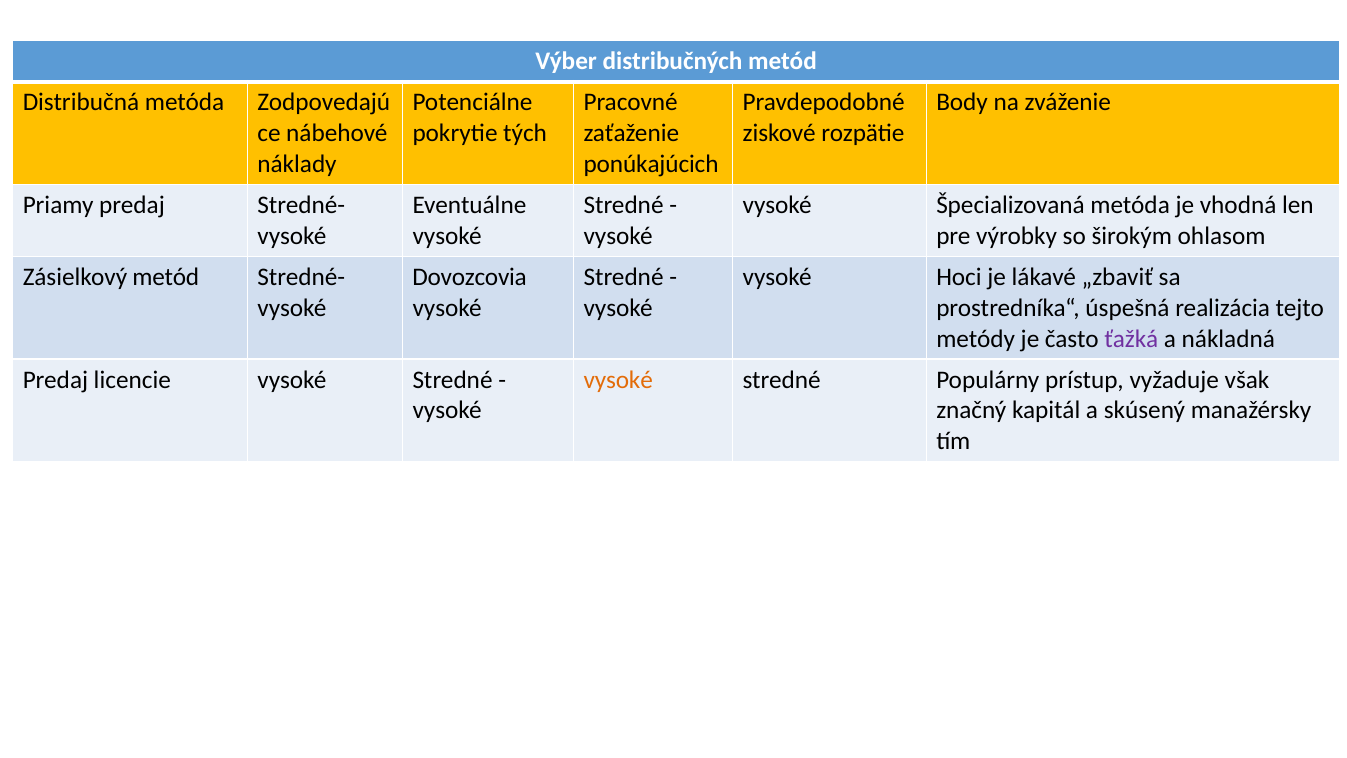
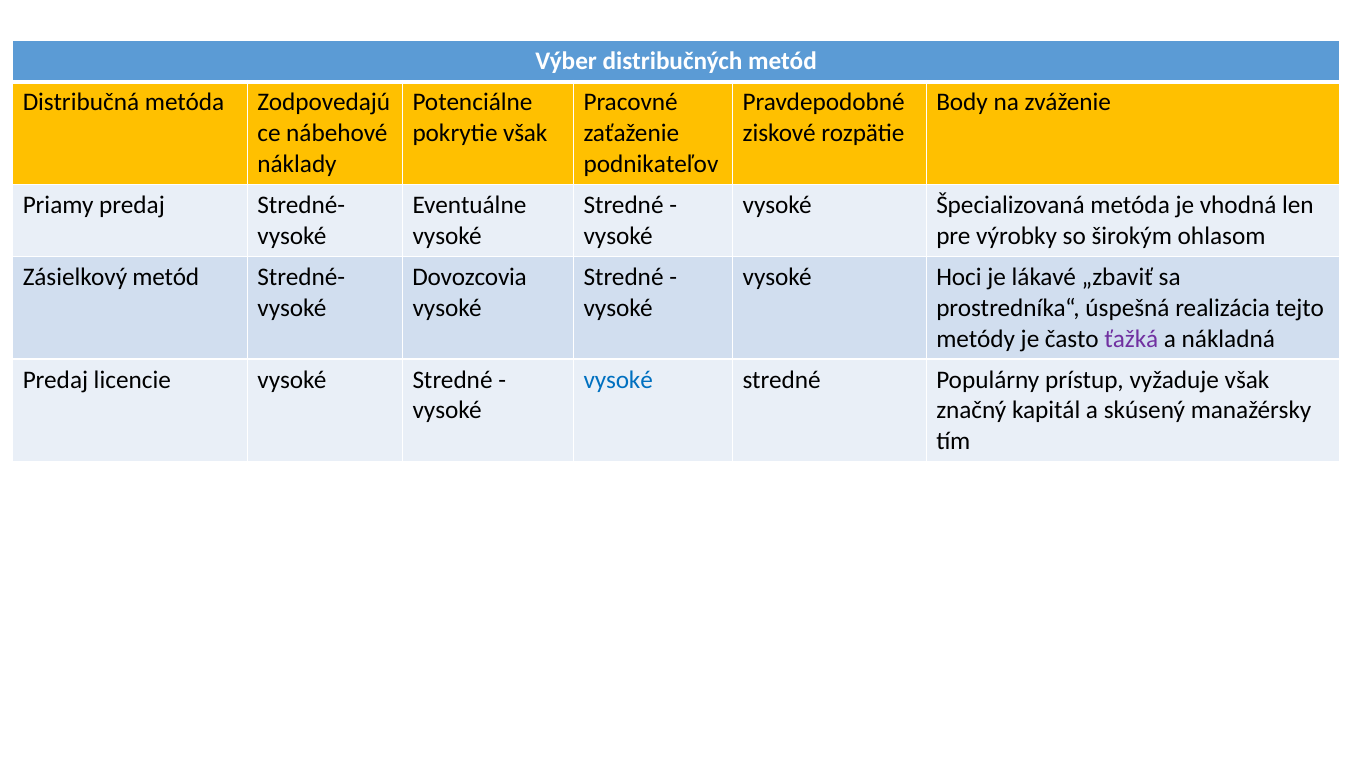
pokrytie tých: tých -> však (525, 133)
ponúkajúcich: ponúkajúcich -> podnikateľov (651, 164)
vysoké colour: orange -> blue (618, 380)
